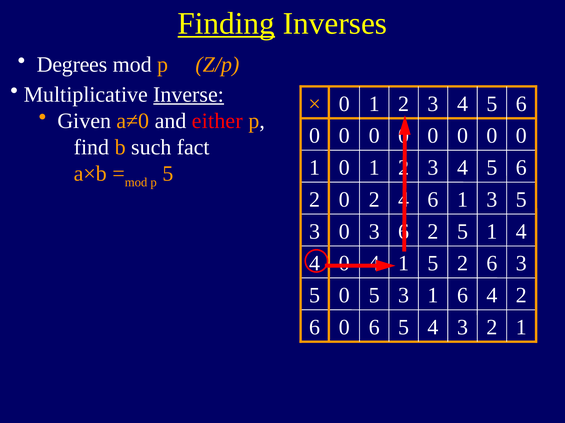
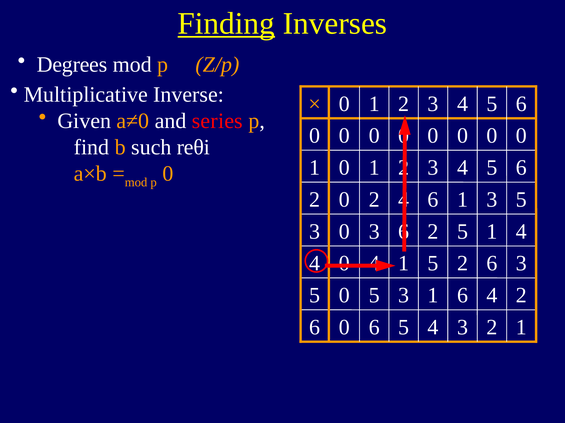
Inverse underline: present -> none (189, 95)
either: either -> series (217, 121)
fact: fact -> reθi (193, 148)
p 5: 5 -> 0 (168, 174)
